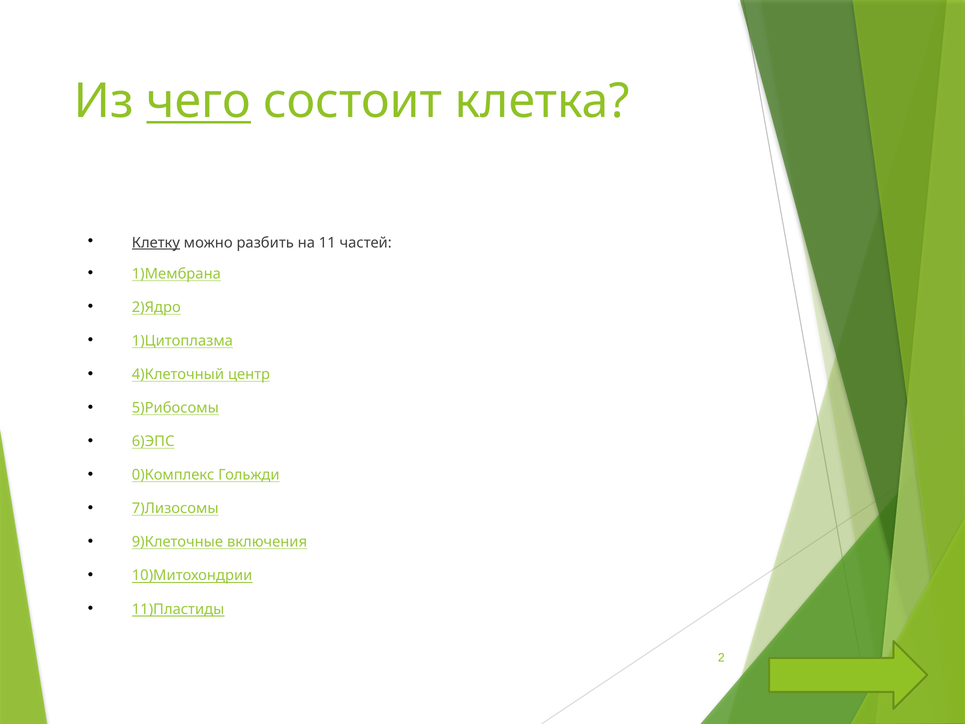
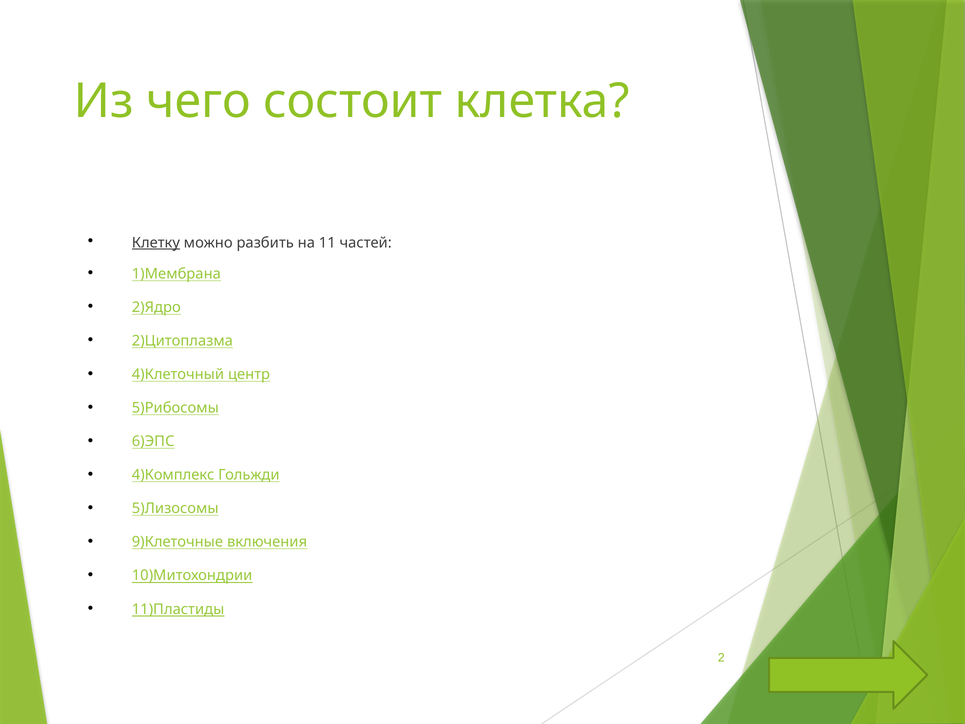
чего underline: present -> none (199, 101)
1)Цитоплазма: 1)Цитоплазма -> 2)Цитоплазма (182, 341)
0)Комплекс: 0)Комплекс -> 4)Комплекс (173, 475)
7)Лизосомы: 7)Лизосомы -> 5)Лизосомы (175, 508)
